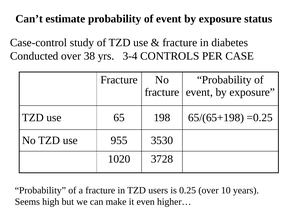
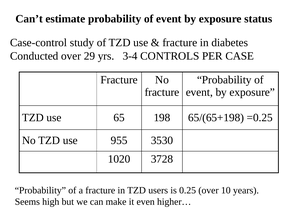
38: 38 -> 29 (89, 56)
